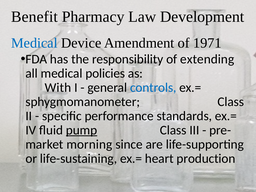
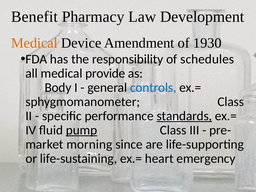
Medical colour: blue -> orange (34, 43)
1971: 1971 -> 1930 (207, 43)
extending: extending -> schedules (207, 59)
policies: policies -> provide (105, 73)
With: With -> Body (58, 88)
standards underline: none -> present (184, 116)
production: production -> emergency (206, 159)
